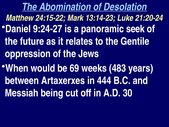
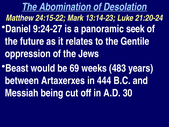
When: When -> Beast (17, 68)
